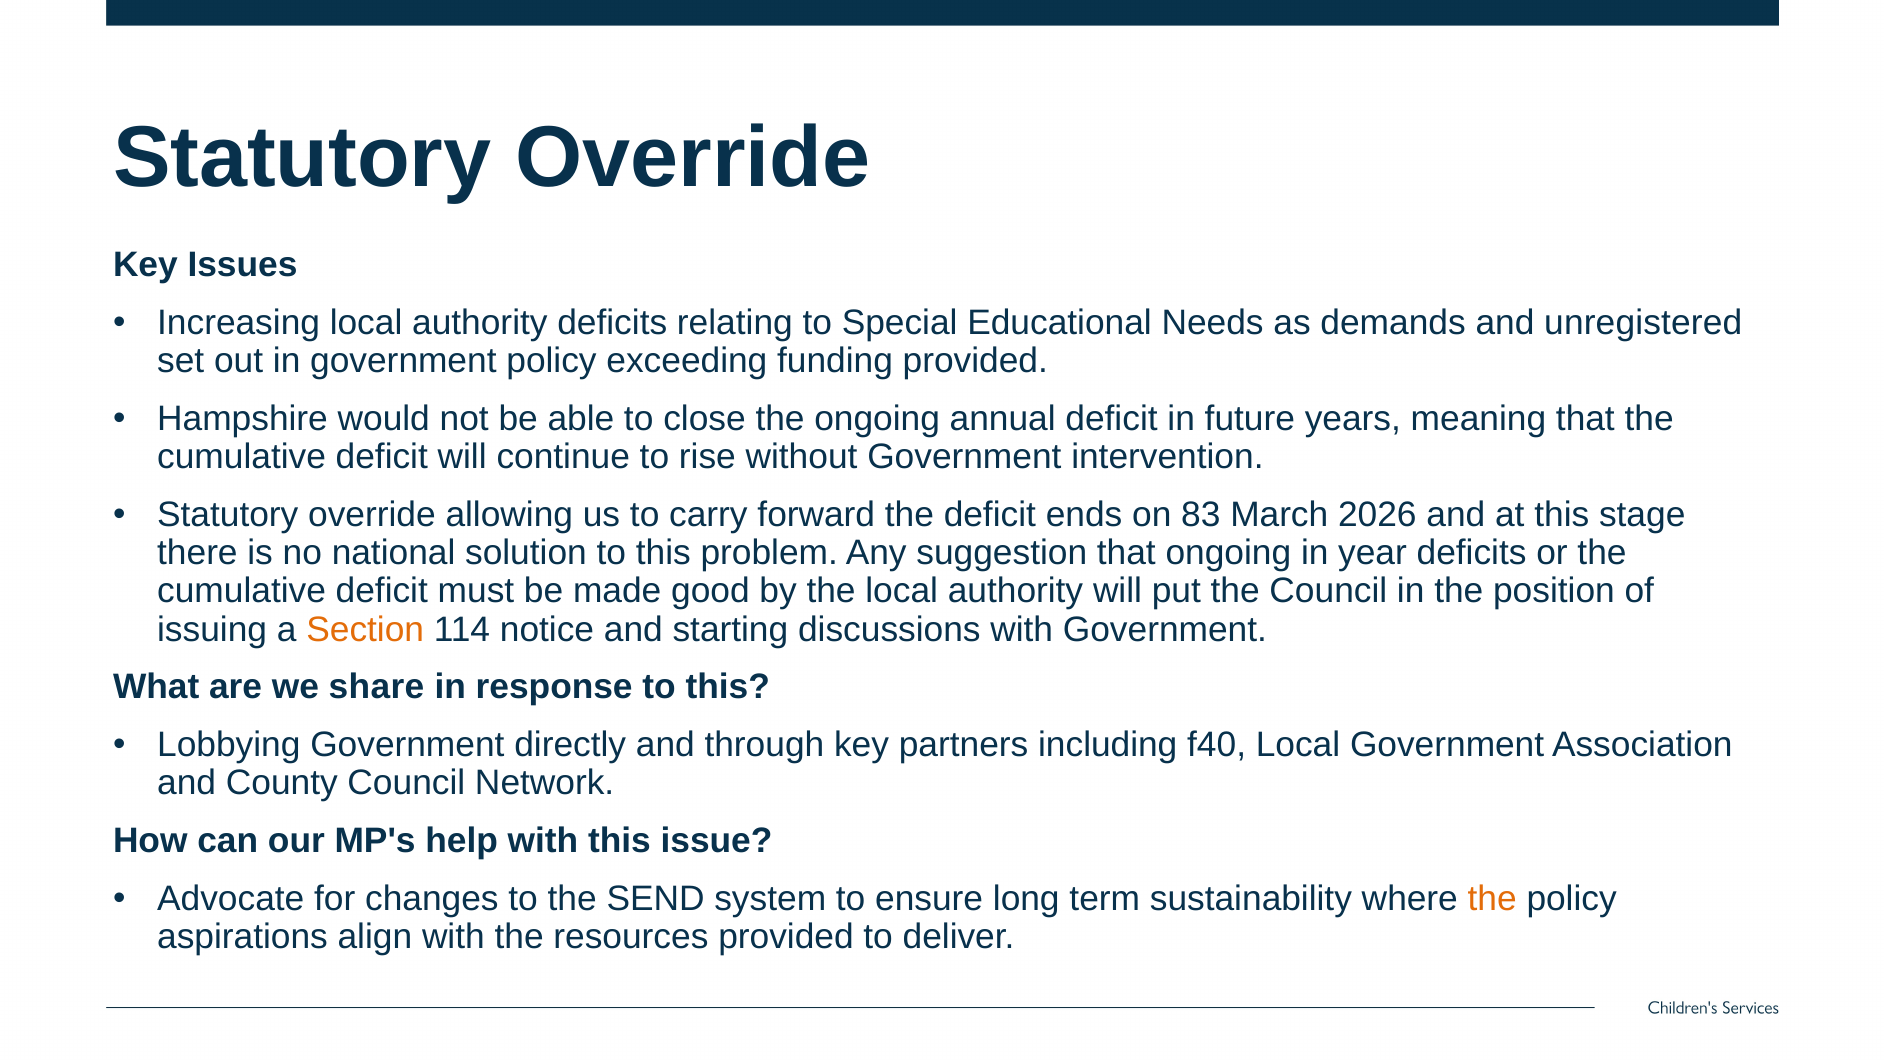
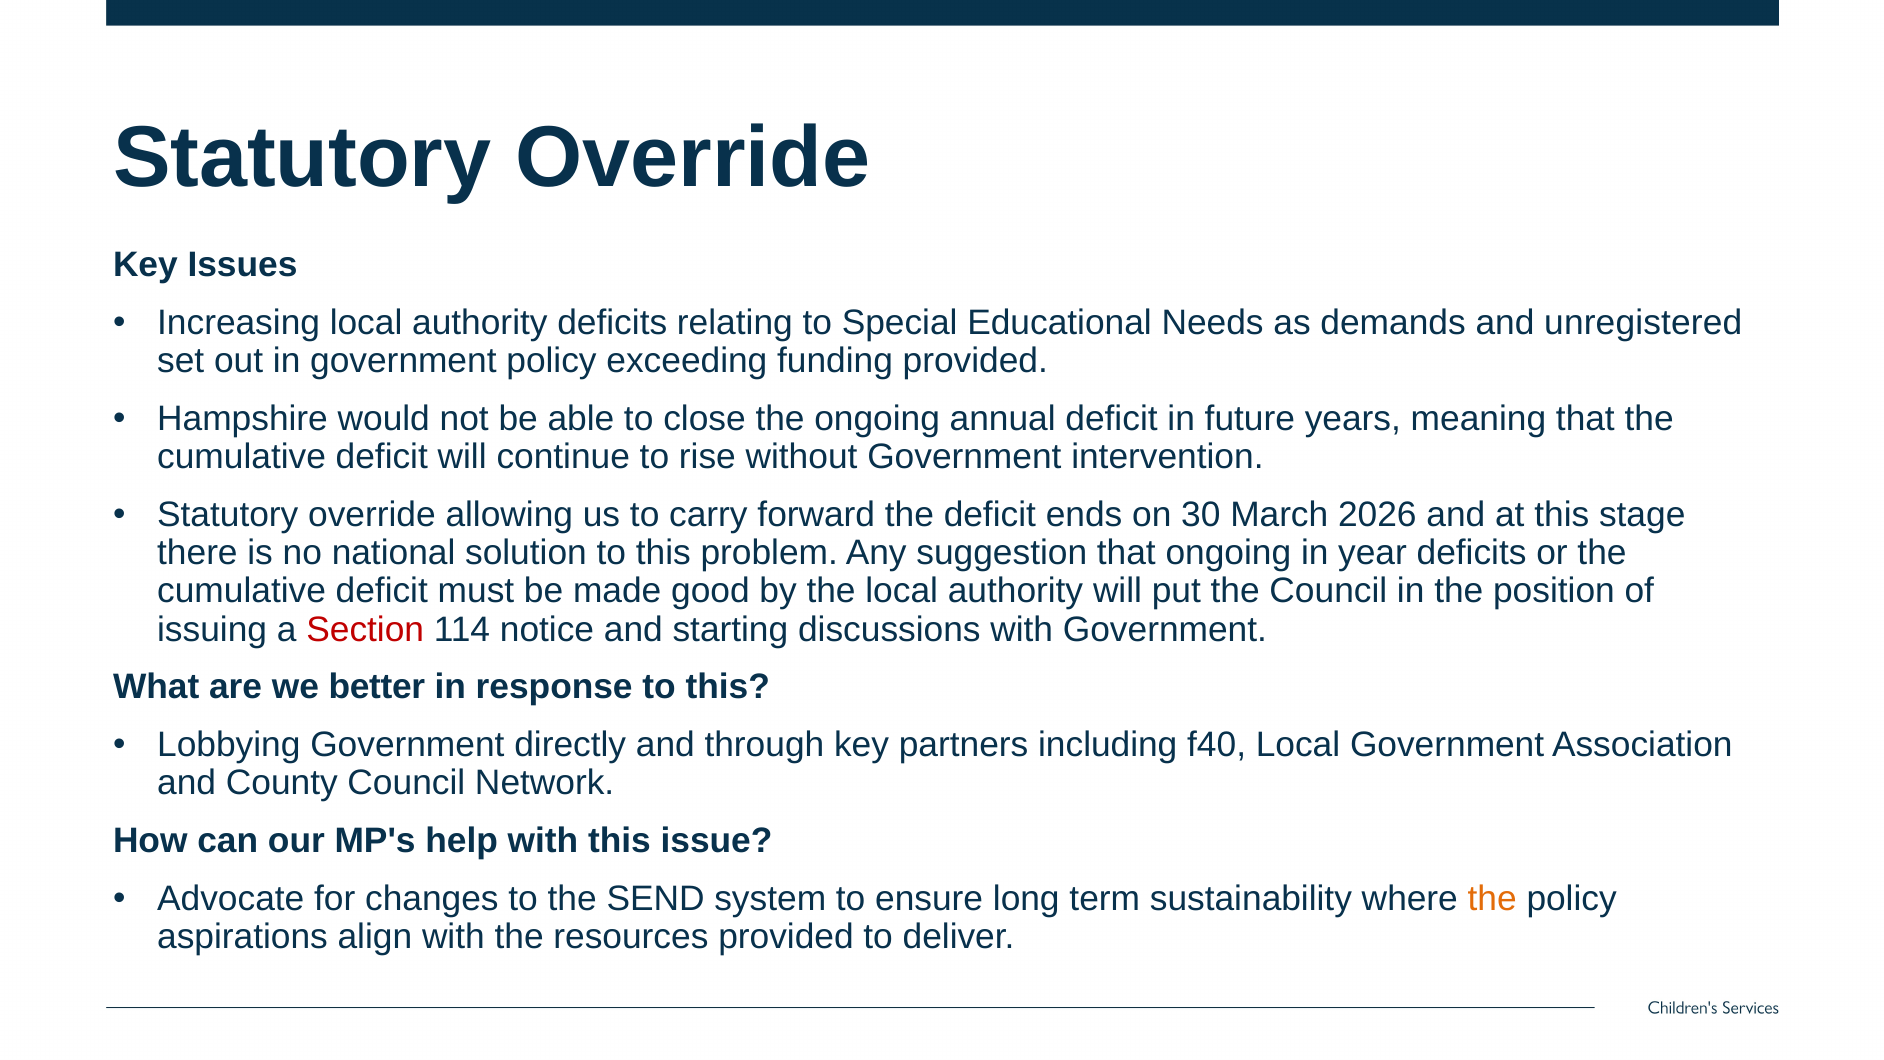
83: 83 -> 30 (1201, 515)
Section colour: orange -> red (365, 629)
share: share -> better (377, 687)
